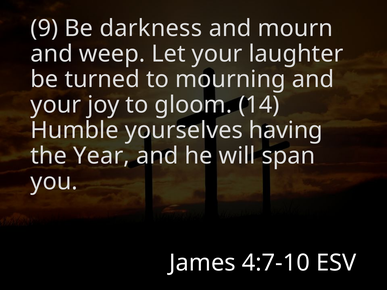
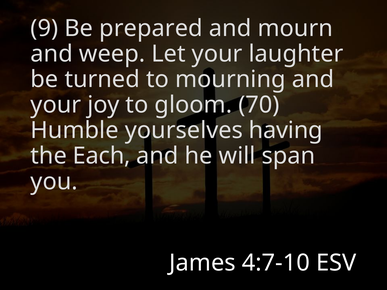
darkness: darkness -> prepared (151, 28)
14: 14 -> 70 (259, 105)
Year: Year -> Each (102, 156)
